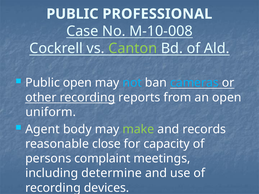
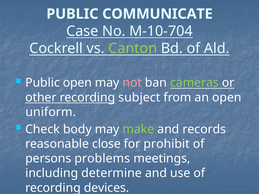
PROFESSIONAL: PROFESSIONAL -> COMMUNICATE (157, 14)
M-10-008: M-10-008 -> M-10-704 (161, 31)
not colour: light blue -> pink (132, 83)
cameras colour: light blue -> light green (194, 83)
reports: reports -> subject (139, 98)
Agent: Agent -> Check (43, 129)
capacity: capacity -> prohibit (167, 144)
complaint: complaint -> problems (102, 159)
